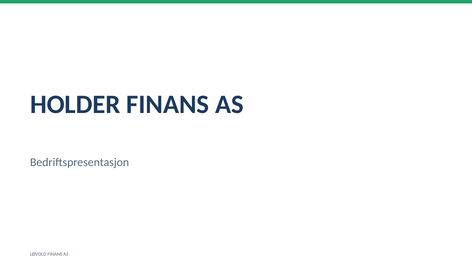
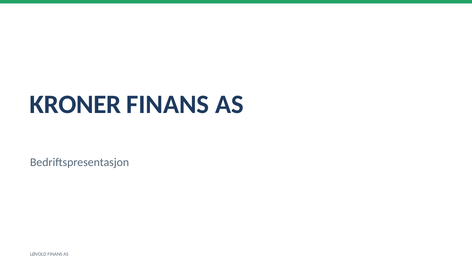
HOLDER: HOLDER -> KRONER (75, 105)
